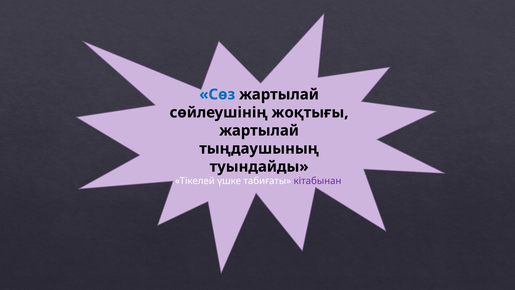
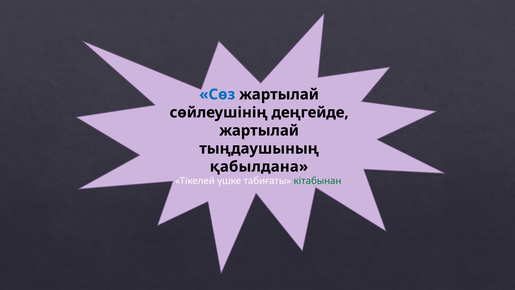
жоқтығы: жоқтығы -> деңгейде (310, 112)
туындайды: туындайды -> қабылдана (259, 166)
кітабынан colour: purple -> green (318, 181)
